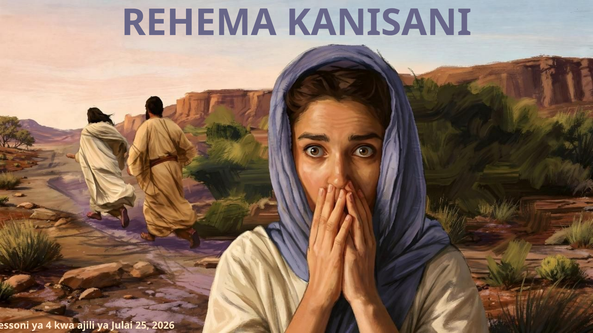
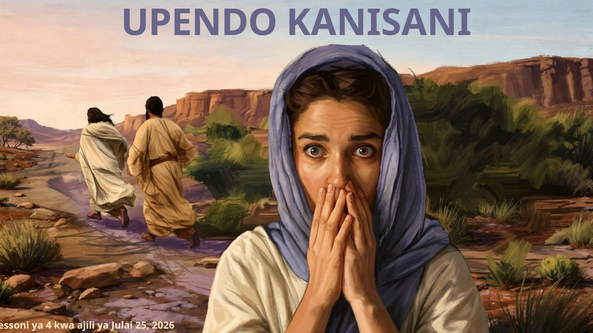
REHEMA: REHEMA -> UPENDO (199, 23)
